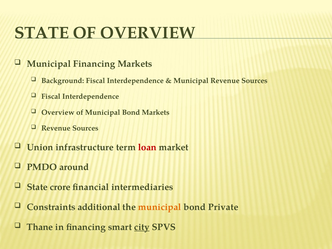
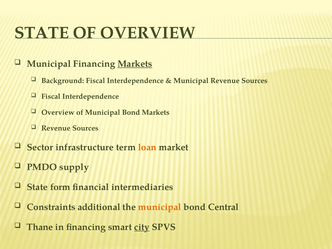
Markets underline: none -> present (135, 64)
Union: Union -> Sector (40, 147)
loan colour: red -> orange (147, 147)
around: around -> supply (74, 167)
crore: crore -> form (60, 187)
Private: Private -> Central (223, 207)
